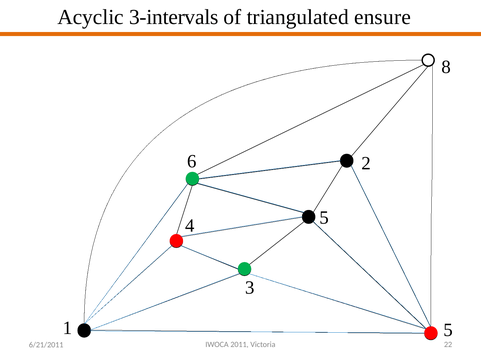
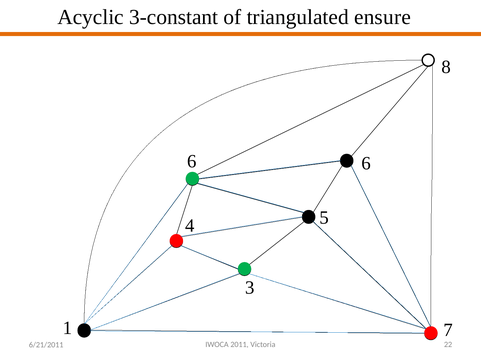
3-intervals: 3-intervals -> 3-constant (174, 17)
6 2: 2 -> 6 (366, 163)
1 5: 5 -> 7 (448, 330)
